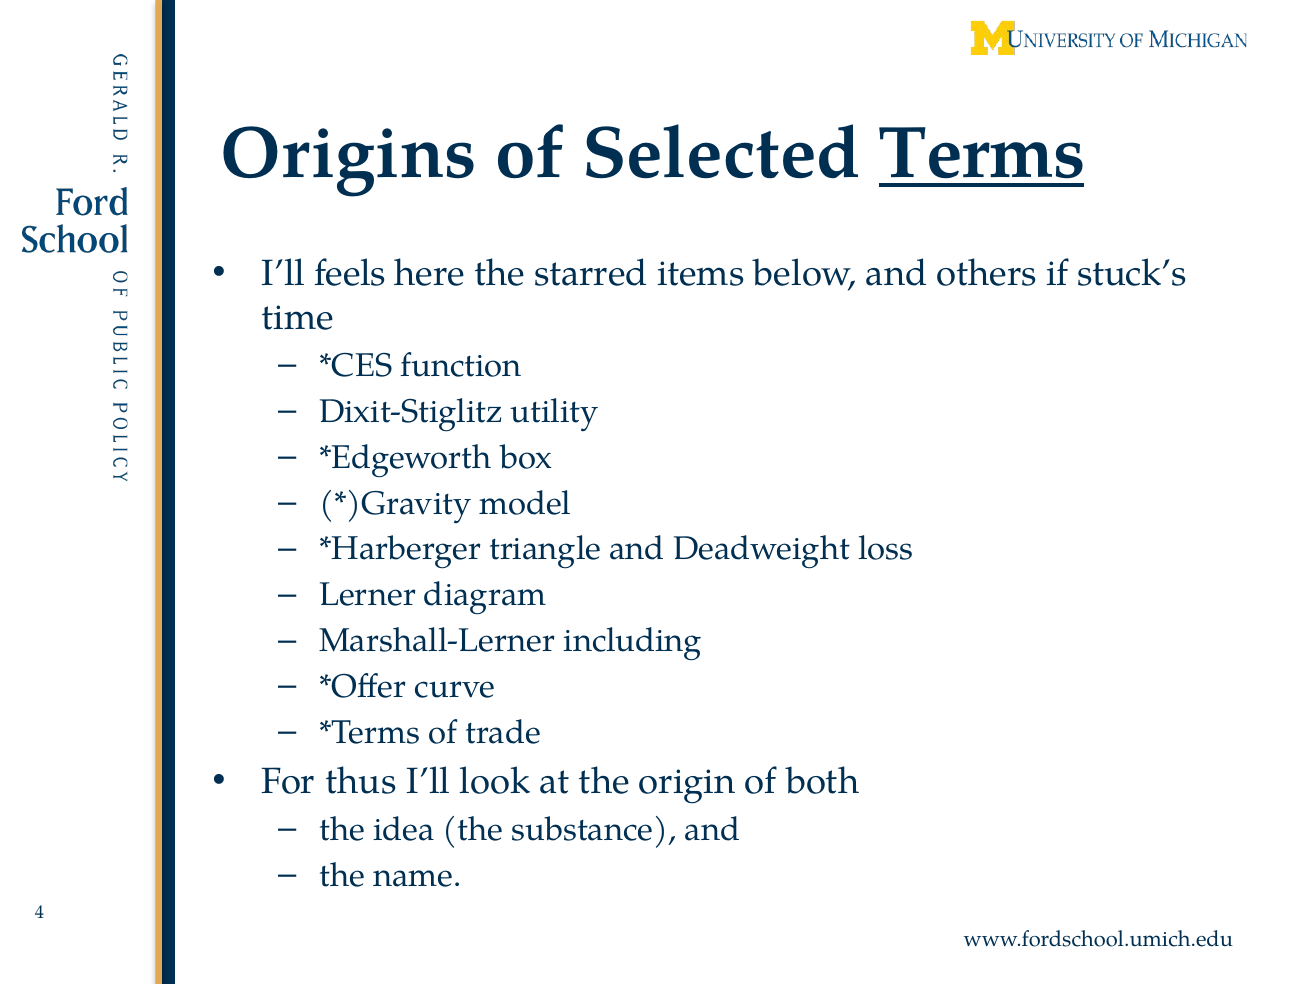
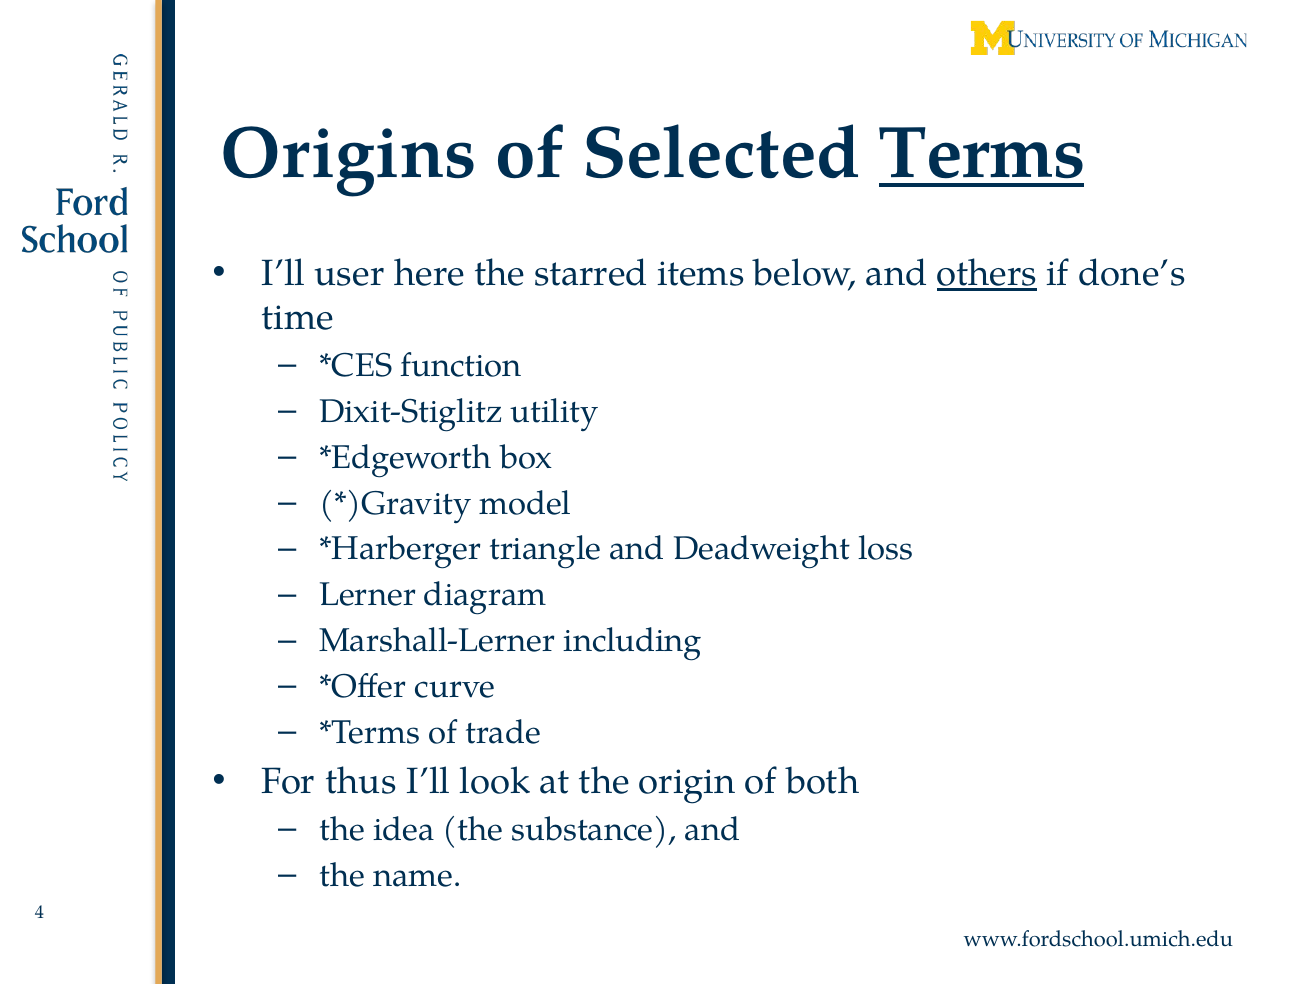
feels: feels -> user (350, 274)
others underline: none -> present (987, 274)
stuck’s: stuck’s -> done’s (1132, 274)
